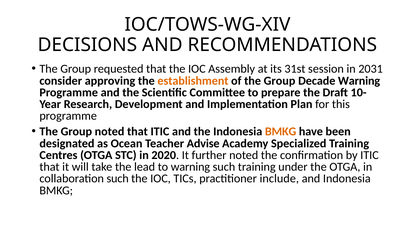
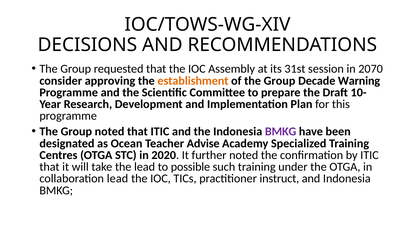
2031: 2031 -> 2070 (371, 69)
BMKG colour: orange -> purple (281, 132)
to warning: warning -> possible (190, 167)
collaboration such: such -> lead (117, 179)
include: include -> instruct (279, 179)
